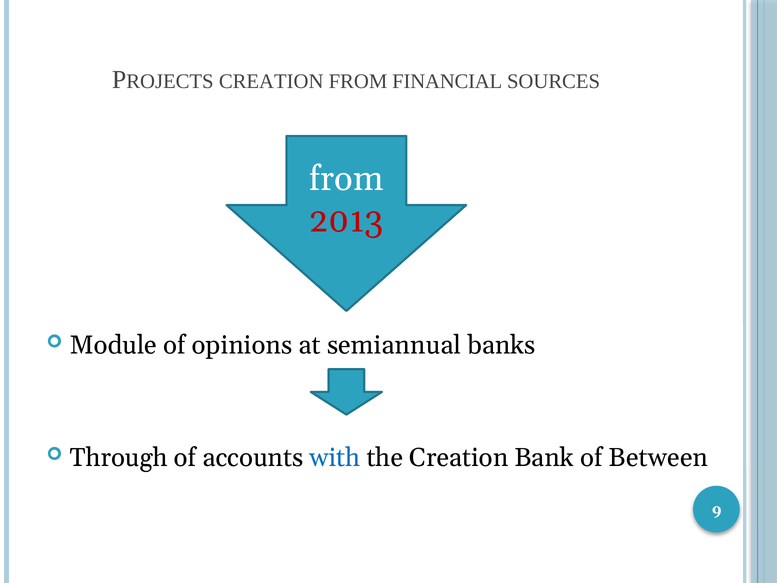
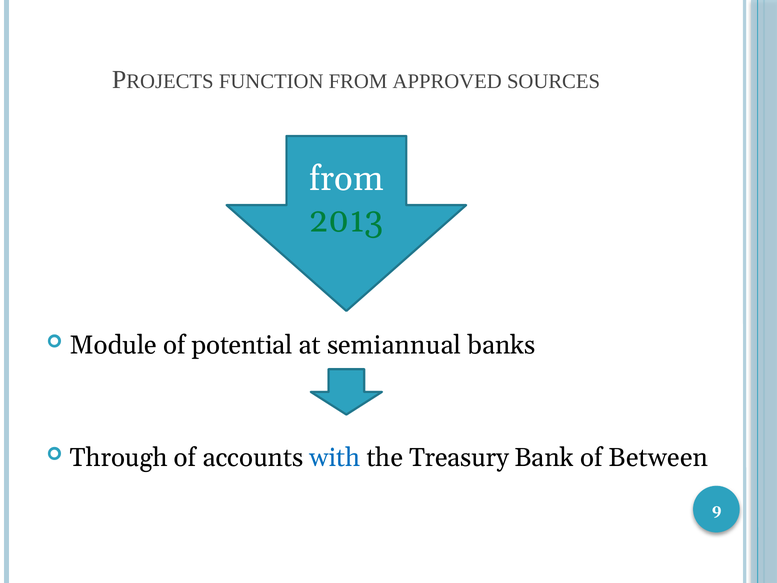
CREATION: CREATION -> FUNCTION (271, 81)
FINANCIAL: FINANCIAL -> APPROVED (447, 81)
2013 colour: red -> green (346, 220)
opinions: opinions -> potential (242, 345)
the Creation: Creation -> Treasury (459, 458)
